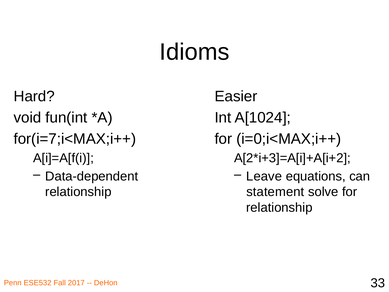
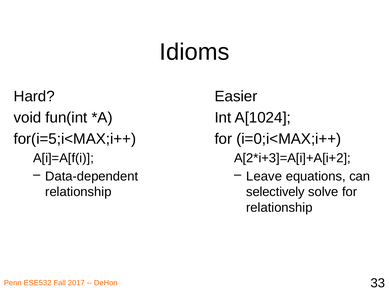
for(i=7;i<MAX;i++: for(i=7;i<MAX;i++ -> for(i=5;i<MAX;i++ (75, 139)
statement: statement -> selectively (275, 192)
